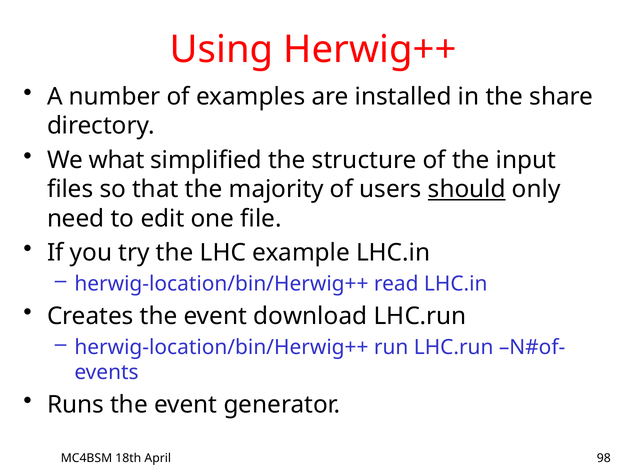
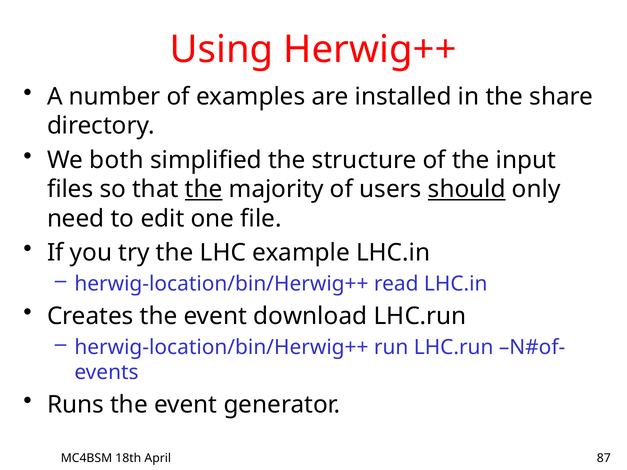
what: what -> both (116, 160)
the underline: none -> present (204, 189)
98: 98 -> 87 (604, 459)
